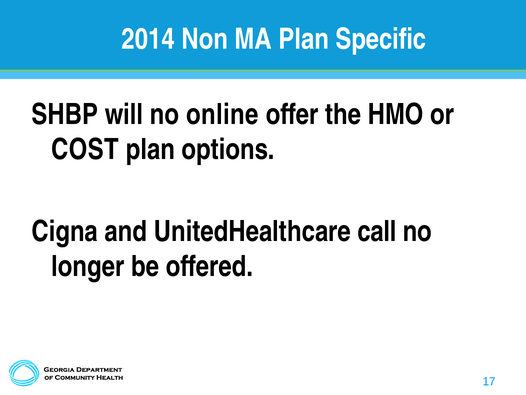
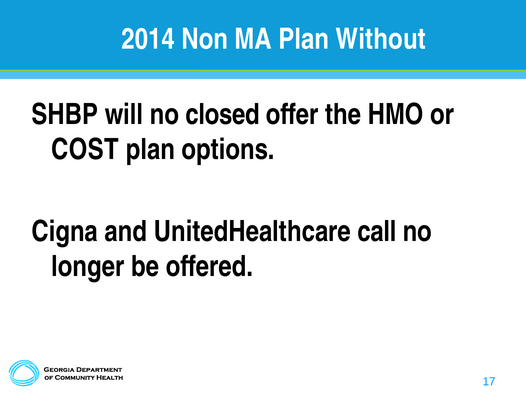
Specific: Specific -> Without (381, 39)
online: online -> closed (223, 114)
